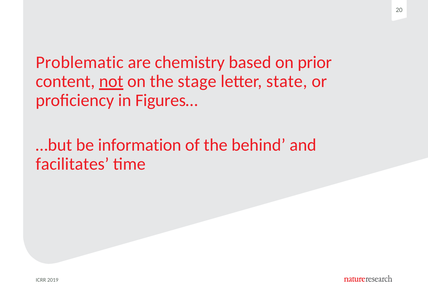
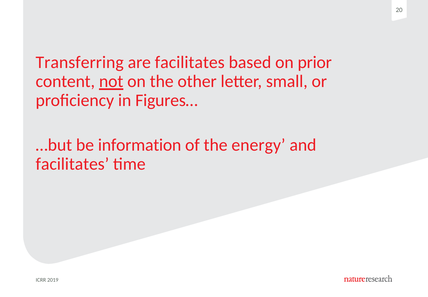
Problematic: Problematic -> Transferring (80, 62)
are chemistry: chemistry -> facilitates (190, 62)
stage: stage -> other (197, 81)
state: state -> small (287, 81)
behind: behind -> energy (258, 145)
